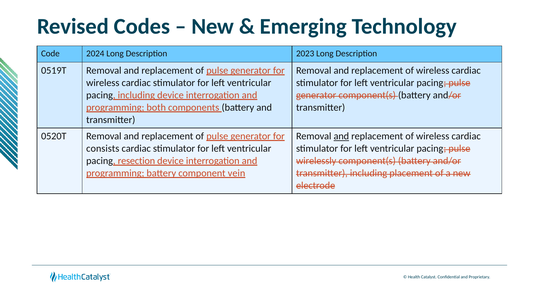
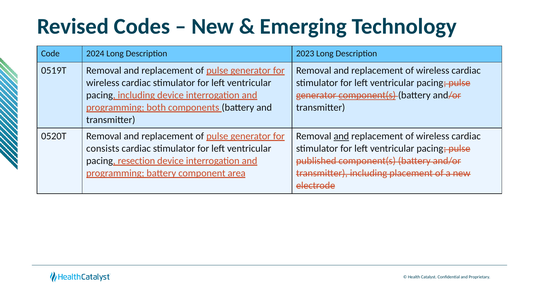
component(s underline: none -> present (367, 95)
wirelessly: wirelessly -> published (316, 161)
vein: vein -> area (237, 173)
